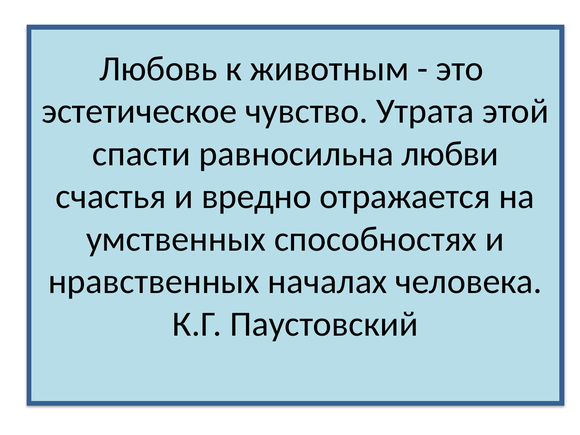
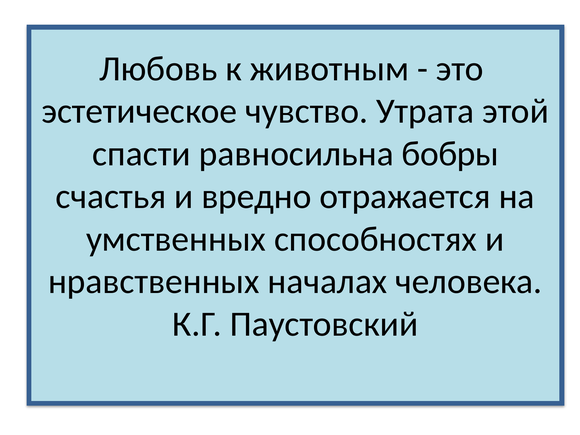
любви: любви -> бобры (450, 154)
